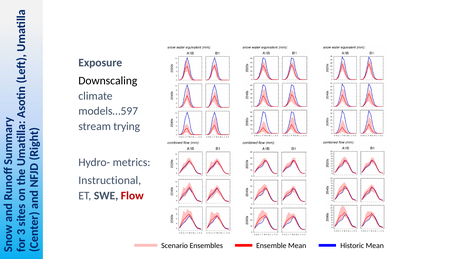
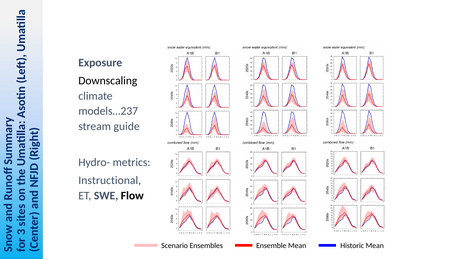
models…597: models…597 -> models…237 (108, 111)
trying: trying -> guide (127, 126)
Flow colour: red -> black (132, 196)
